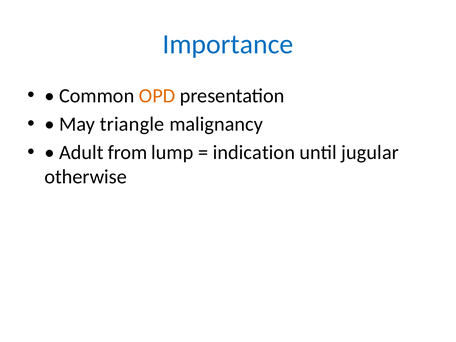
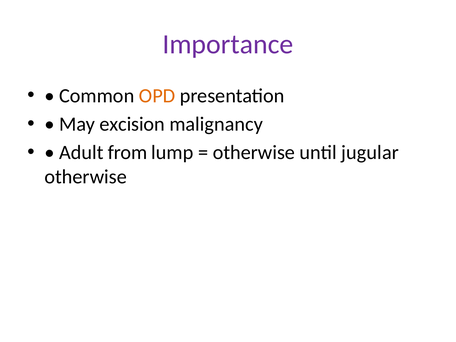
Importance colour: blue -> purple (228, 44)
triangle: triangle -> excision (132, 124)
indication: indication -> otherwise (254, 152)
